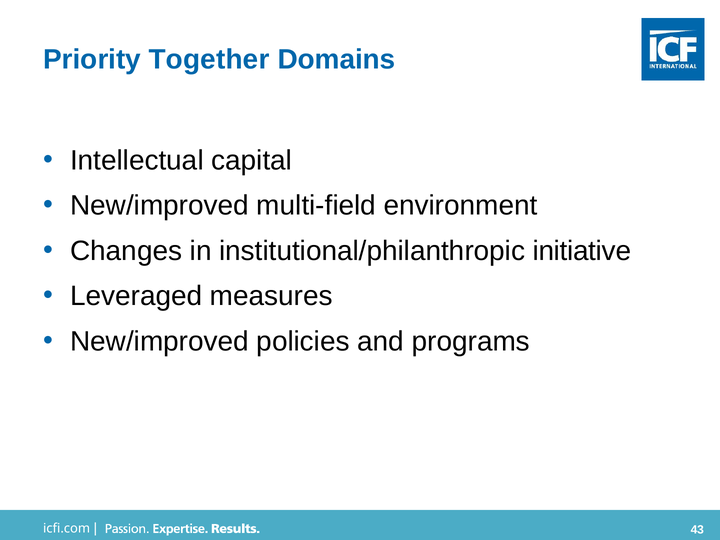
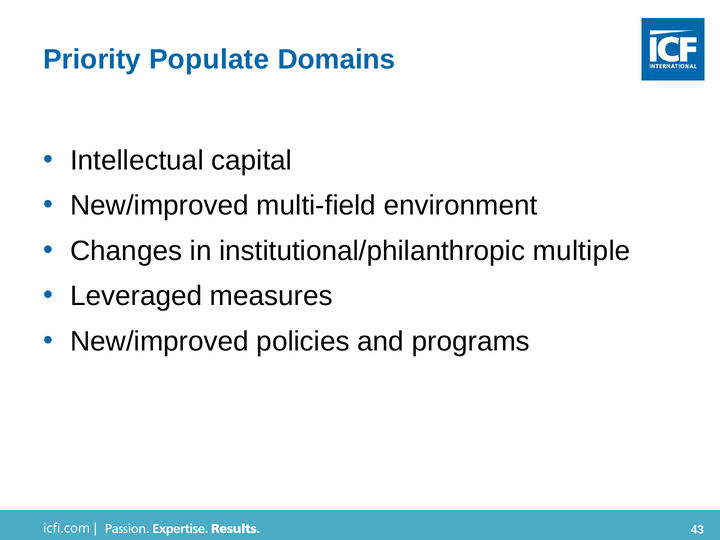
Together: Together -> Populate (209, 60)
initiative: initiative -> multiple (582, 251)
